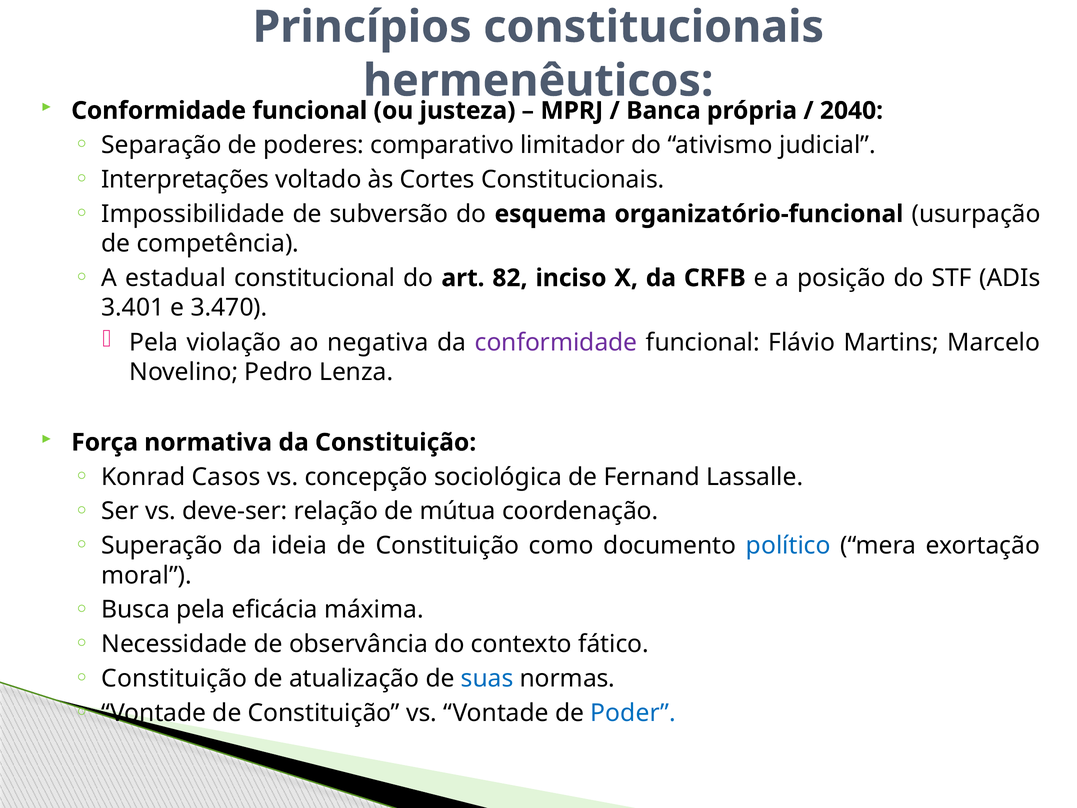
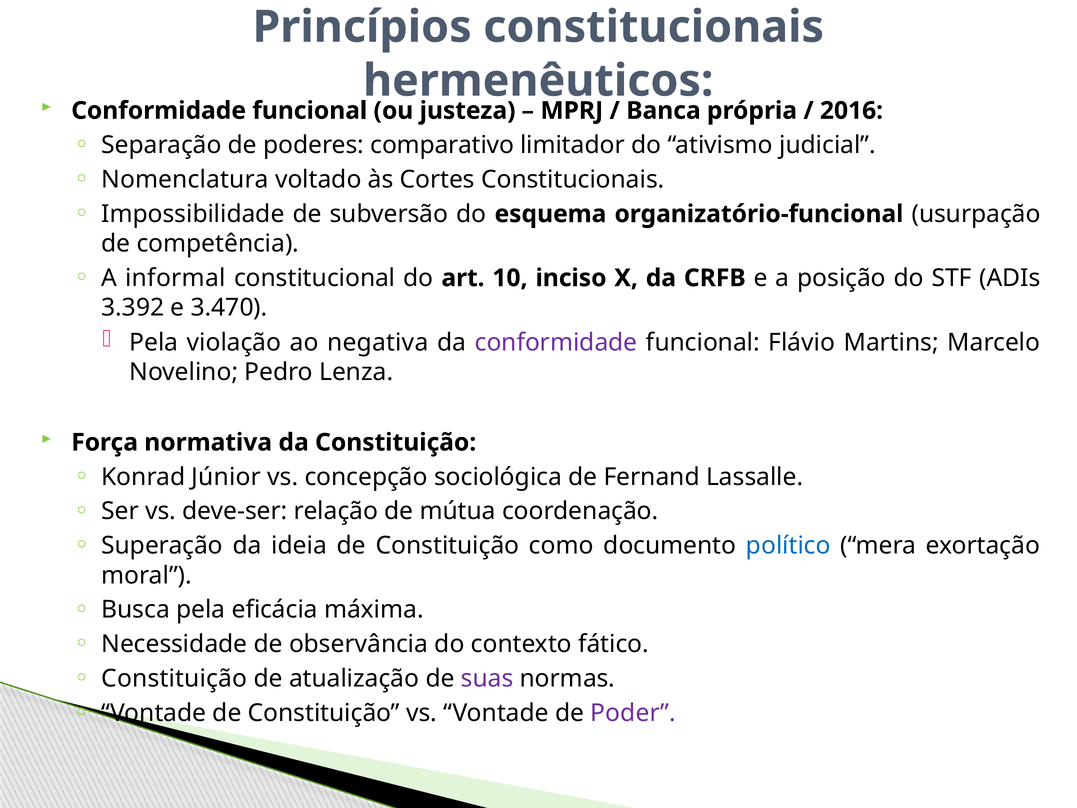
2040: 2040 -> 2016 (852, 111)
Interpretações: Interpretações -> Nomenclatura (185, 179)
estadual: estadual -> informal (175, 278)
82: 82 -> 10 (510, 278)
3.401: 3.401 -> 3.392 (133, 308)
Casos: Casos -> Júnior (226, 477)
suas colour: blue -> purple (487, 679)
Poder colour: blue -> purple (633, 713)
